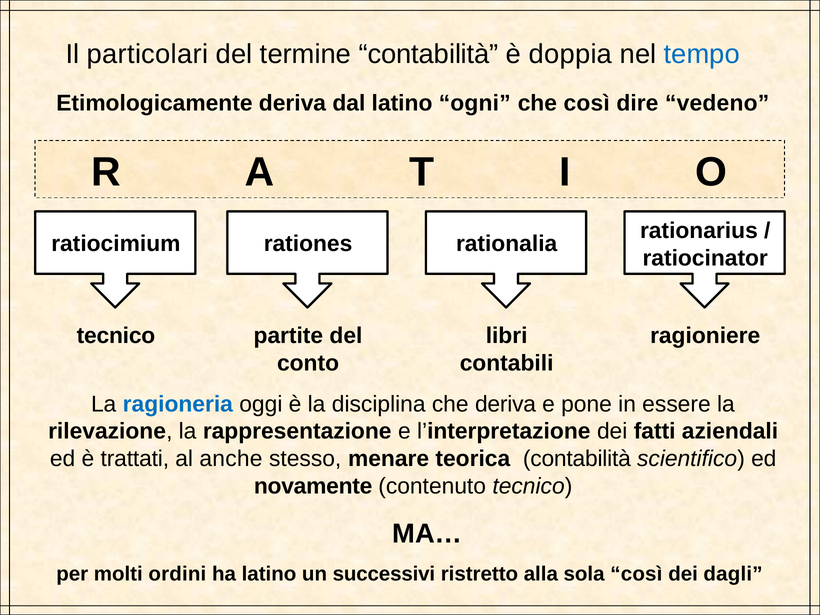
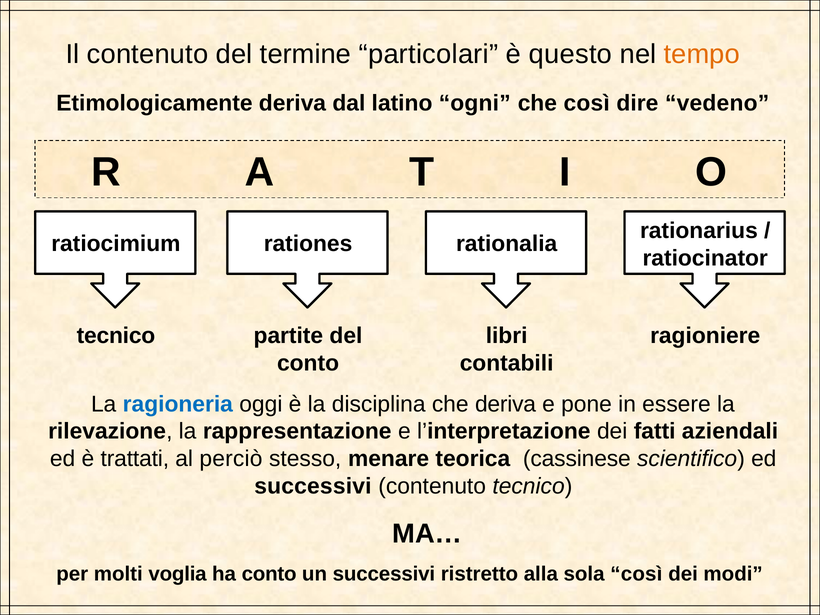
Il particolari: particolari -> contenuto (148, 54)
termine contabilità: contabilità -> particolari (428, 54)
doppia: doppia -> questo (570, 54)
tempo colour: blue -> orange (702, 54)
anche: anche -> perciò (231, 459)
teorica contabilità: contabilità -> cassinese (577, 459)
novamente: novamente -> successivi (313, 486)
ordini: ordini -> voglia (178, 574)
ha latino: latino -> conto (269, 574)
dagli: dagli -> modi (733, 574)
